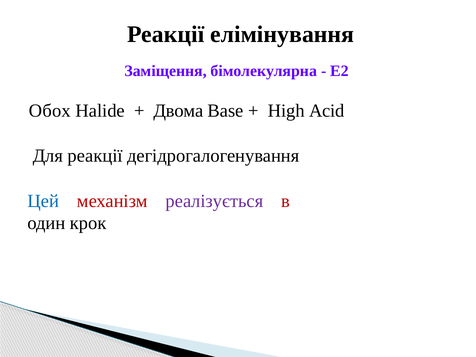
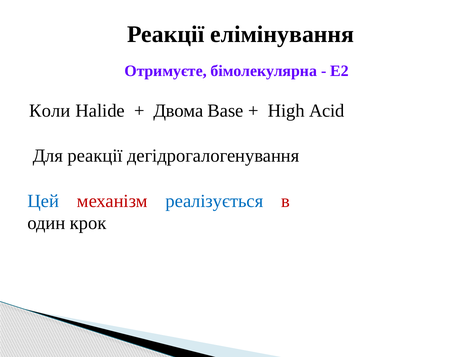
Заміщення: Заміщення -> Отримуєте (166, 71)
Обох: Обох -> Коли (50, 111)
реалізується colour: purple -> blue (214, 201)
